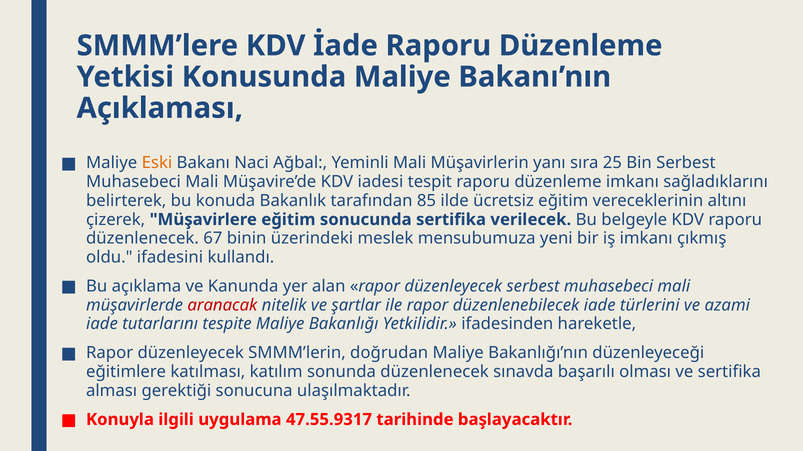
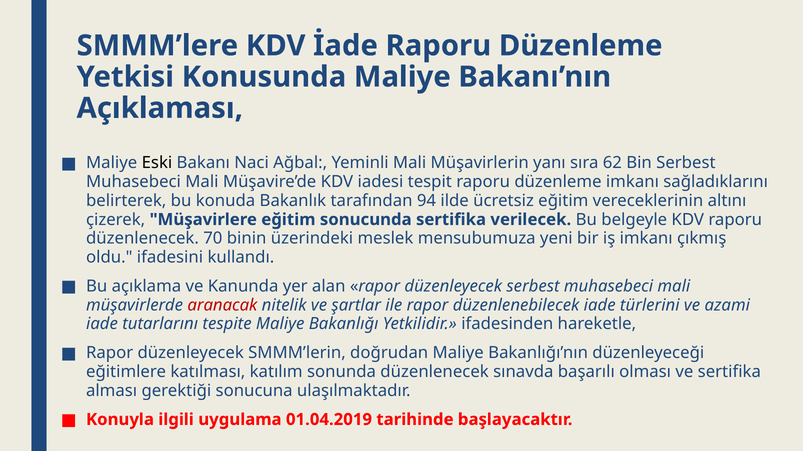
Eski colour: orange -> black (157, 163)
25: 25 -> 62 (612, 163)
85: 85 -> 94 (426, 201)
67: 67 -> 70 (213, 239)
47.55.9317: 47.55.9317 -> 01.04.2019 (329, 420)
